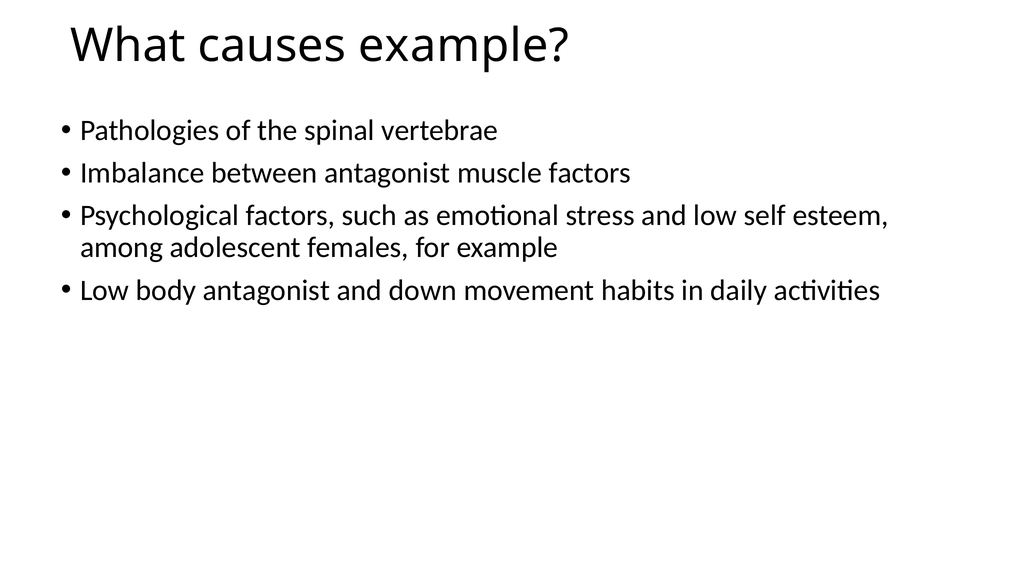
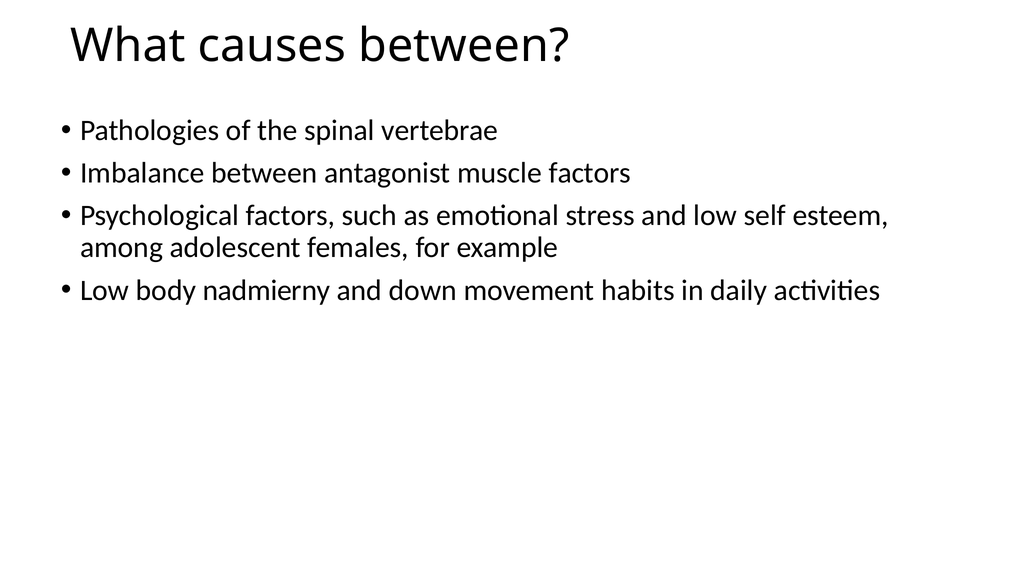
causes example: example -> between (464, 46)
body antagonist: antagonist -> nadmierny (266, 291)
